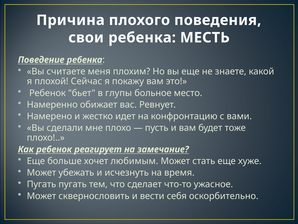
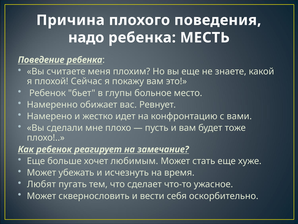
свои: свои -> надо (86, 38)
Пугать: Пугать -> Любят (41, 184)
